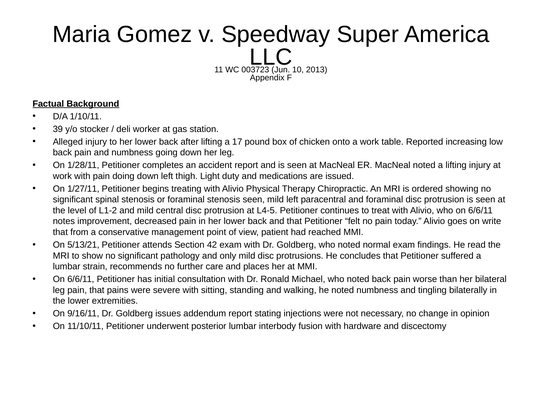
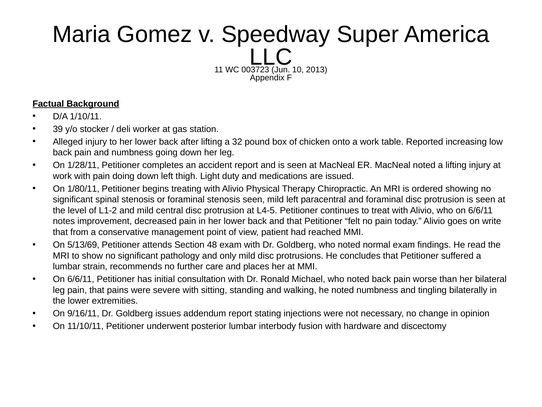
17: 17 -> 32 (237, 142)
1/27/11: 1/27/11 -> 1/80/11 (83, 189)
5/13/21: 5/13/21 -> 5/13/69 (83, 245)
42: 42 -> 48 (212, 245)
